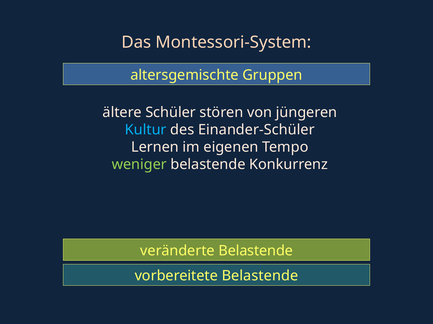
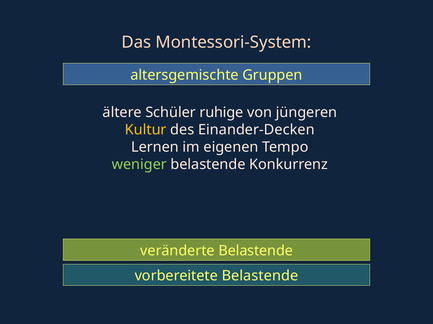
stören: stören -> ruhige (222, 113)
Kultur colour: light blue -> yellow (146, 130)
Einander-Schüler: Einander-Schüler -> Einander-Decken (256, 130)
